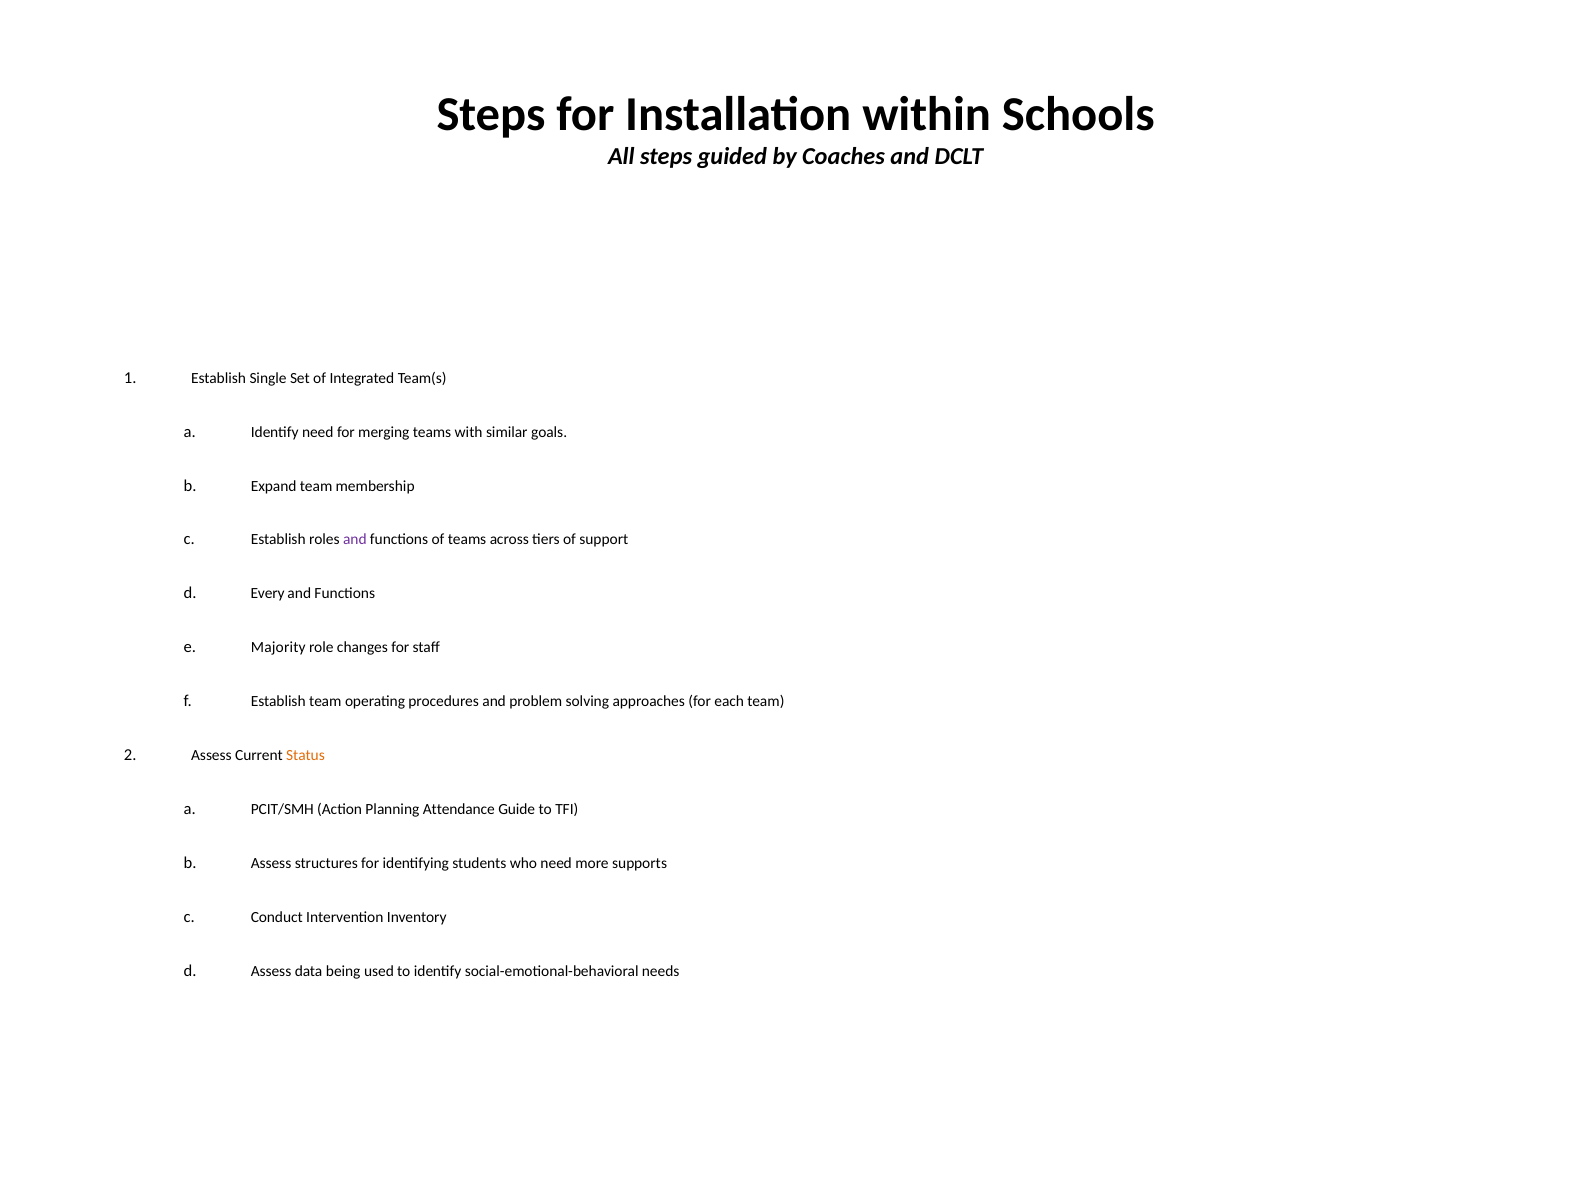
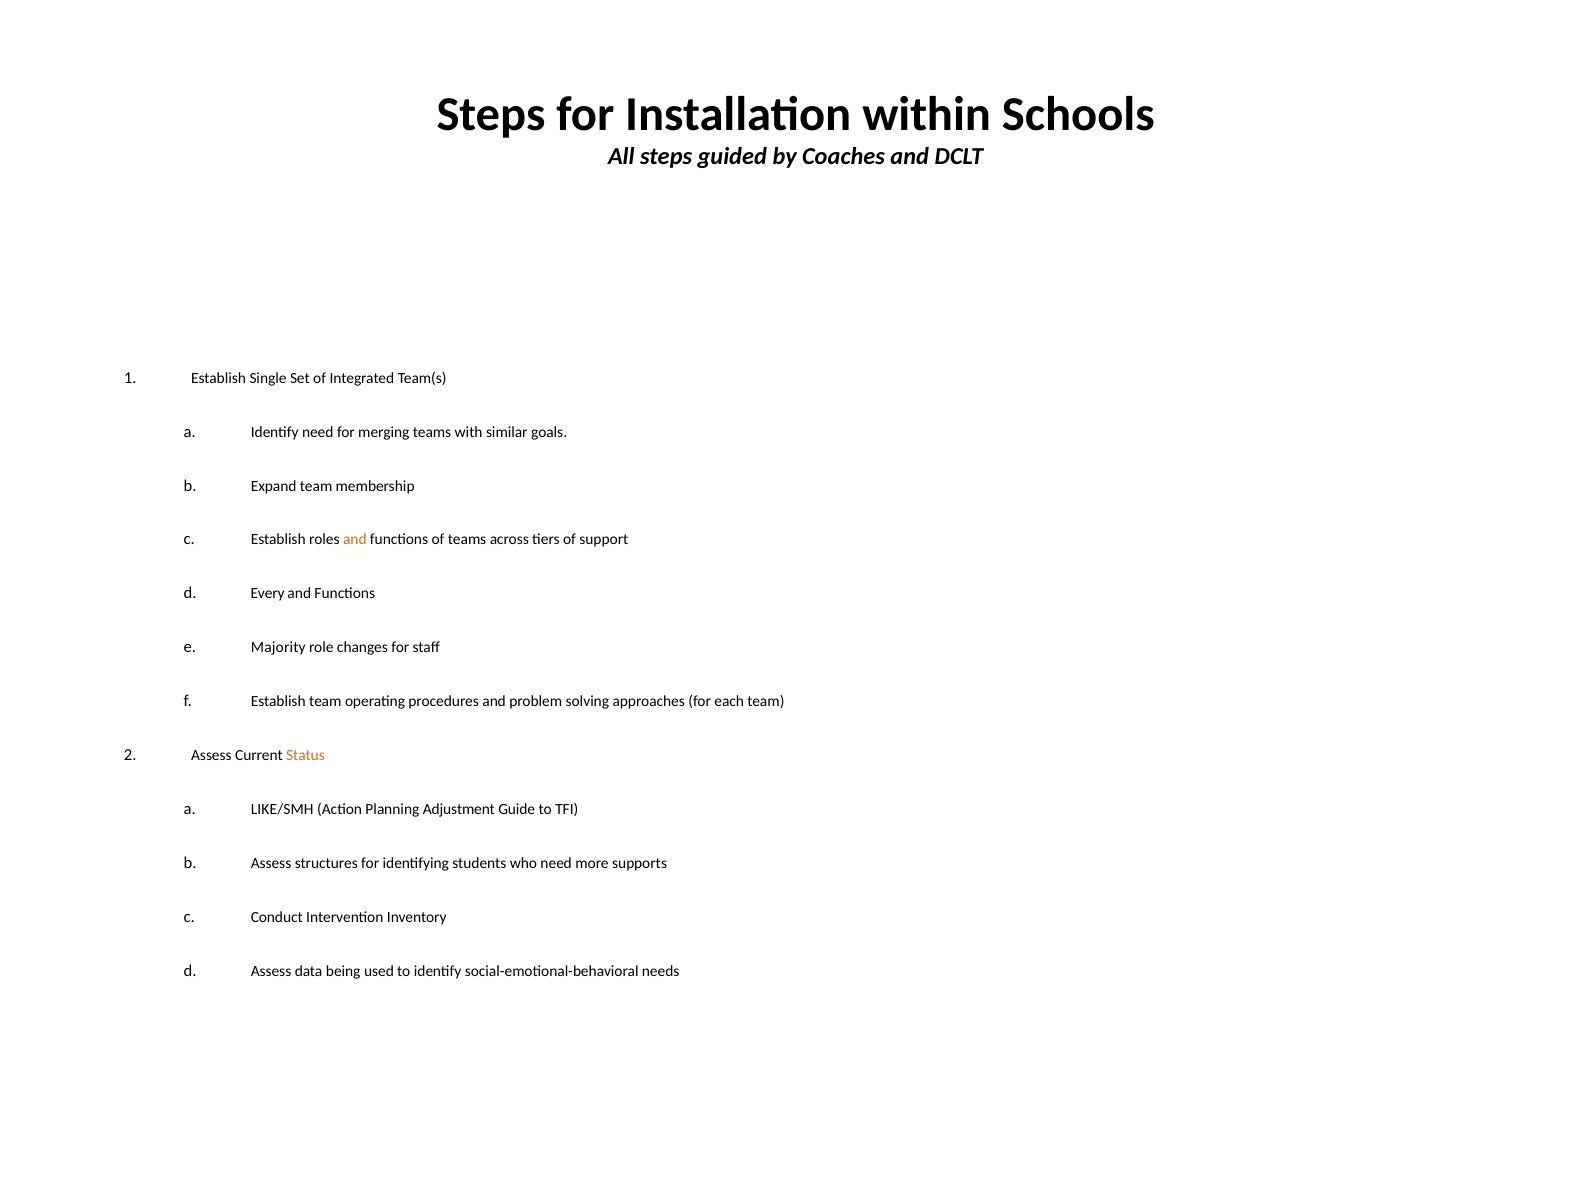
and colour: purple -> orange (355, 540)
PCIT/SMH: PCIT/SMH -> LIKE/SMH (282, 809)
Attendance: Attendance -> Adjustment (459, 809)
